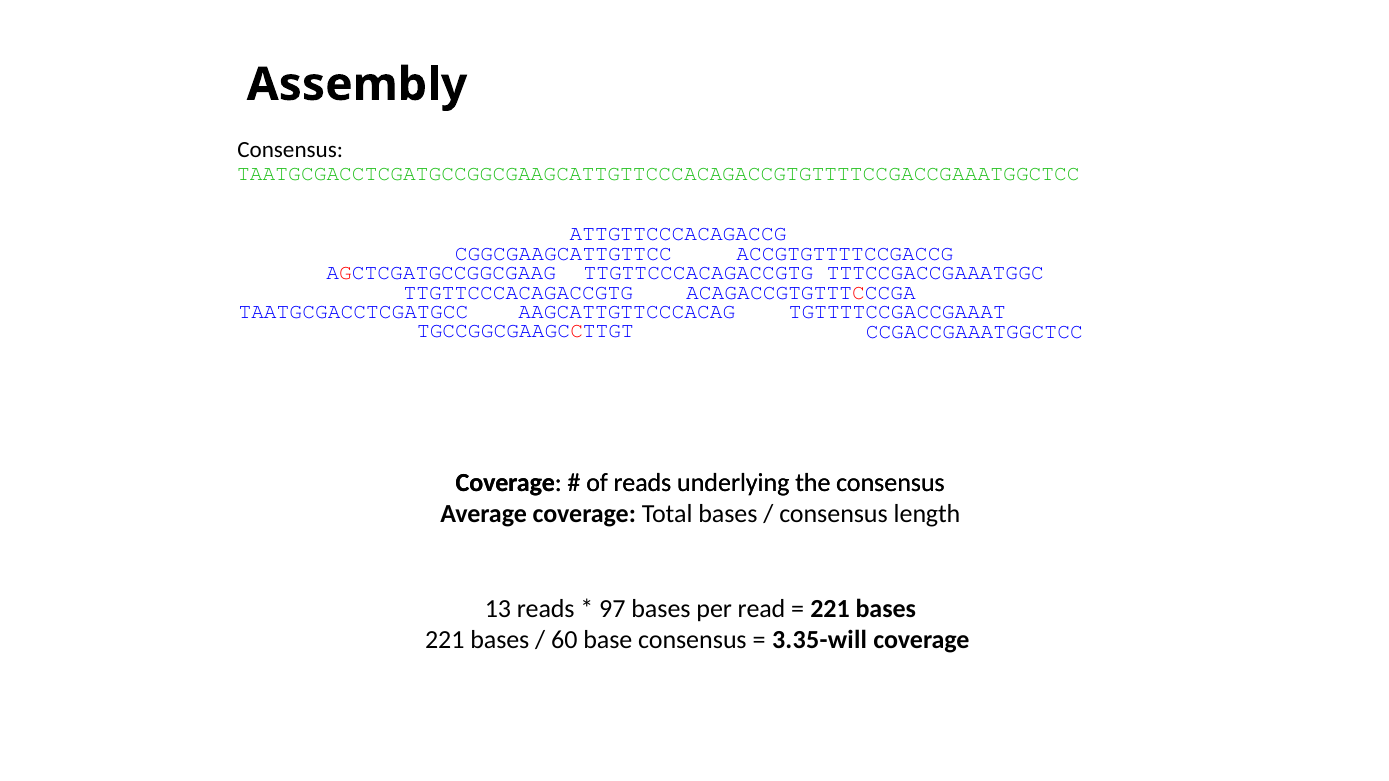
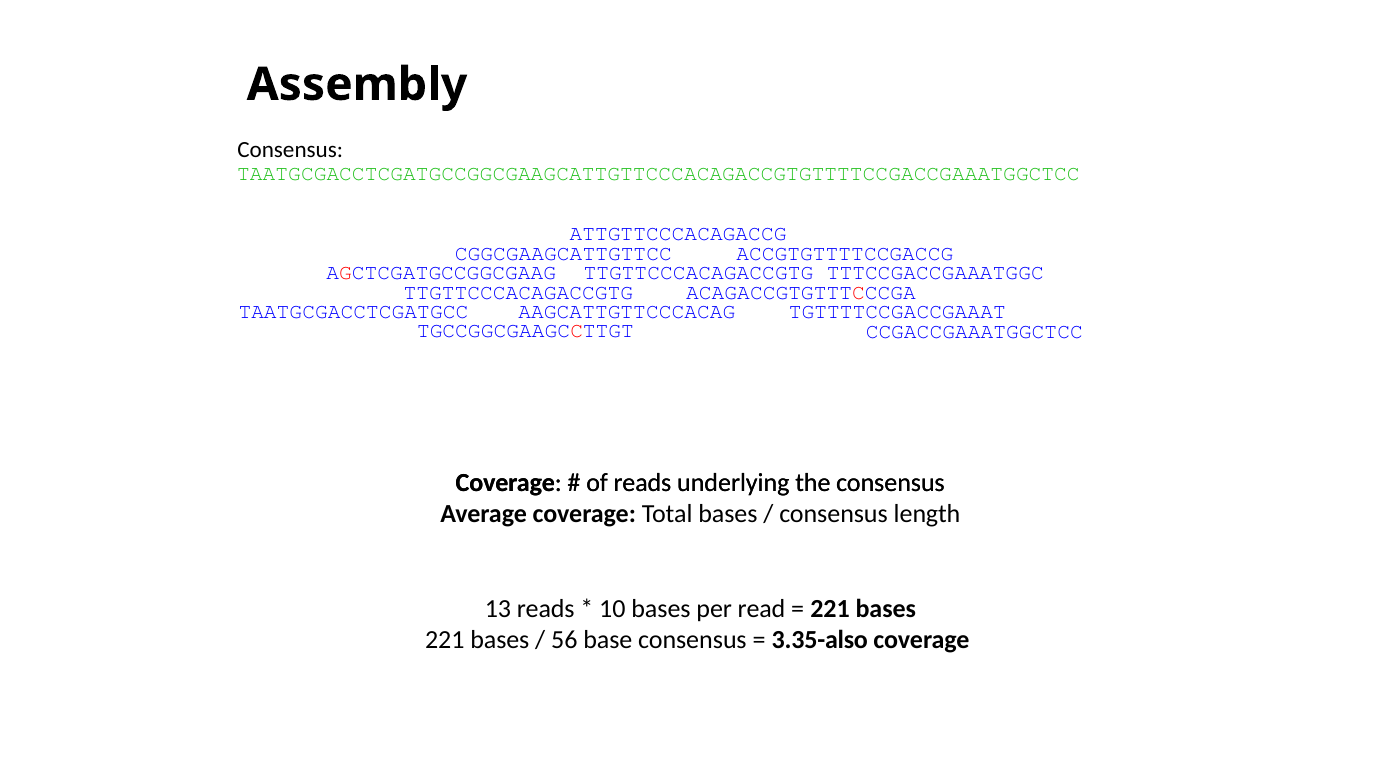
97: 97 -> 10 (612, 609)
60: 60 -> 56 (564, 640)
3.35-will: 3.35-will -> 3.35-also (820, 640)
